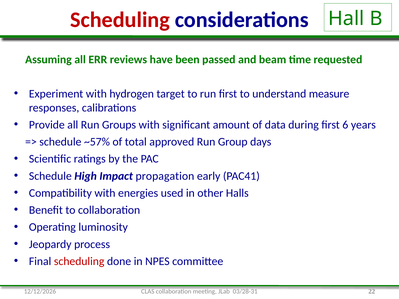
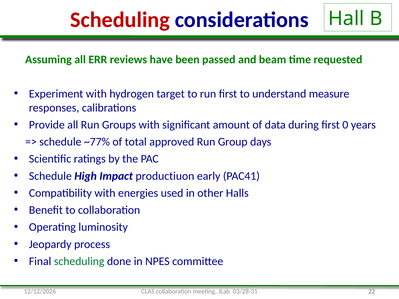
6: 6 -> 0 (345, 125)
~57%: ~57% -> ~77% (97, 142)
propagation: propagation -> productiuon (165, 176)
scheduling colour: red -> green (79, 261)
